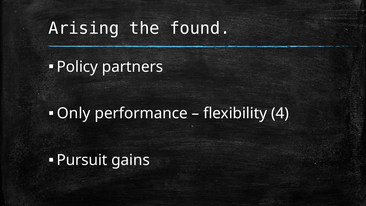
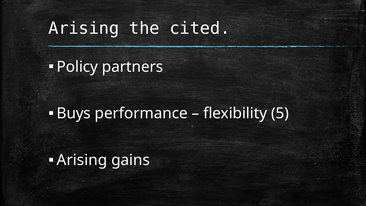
found: found -> cited (200, 28)
Only: Only -> Buys (74, 113)
4: 4 -> 5 (280, 113)
Pursuit: Pursuit -> Arising (82, 160)
